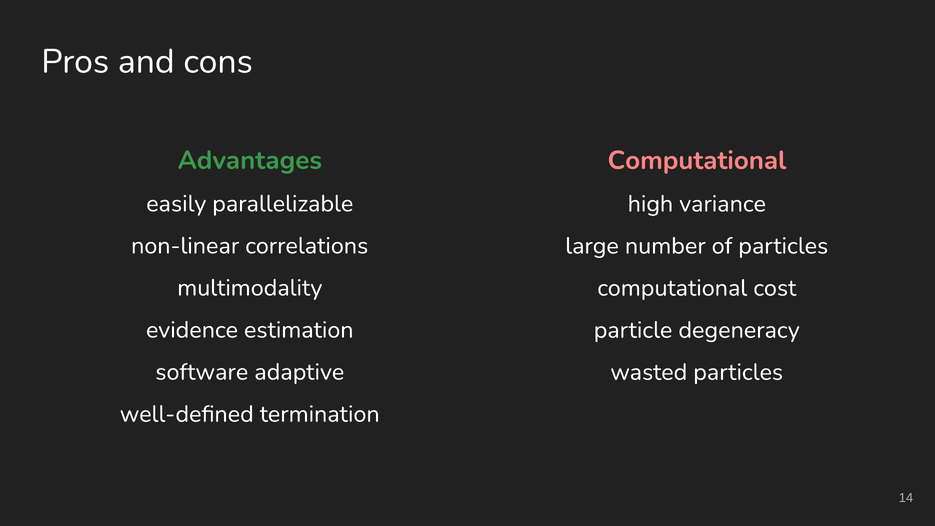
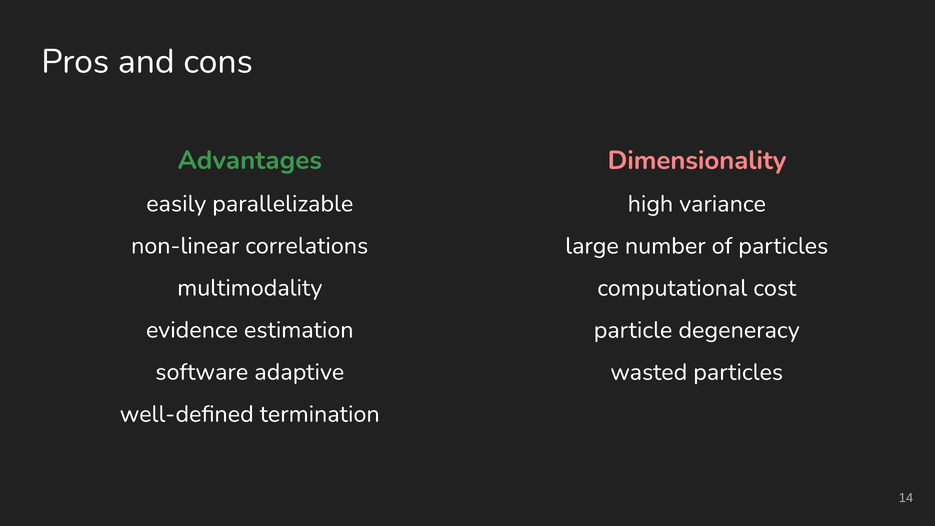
Computational: Computational -> Dimensionality (697, 160)
